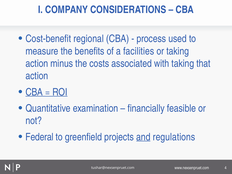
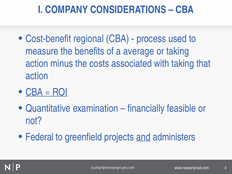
facilities: facilities -> average (139, 51)
regulations: regulations -> administers (174, 137)
